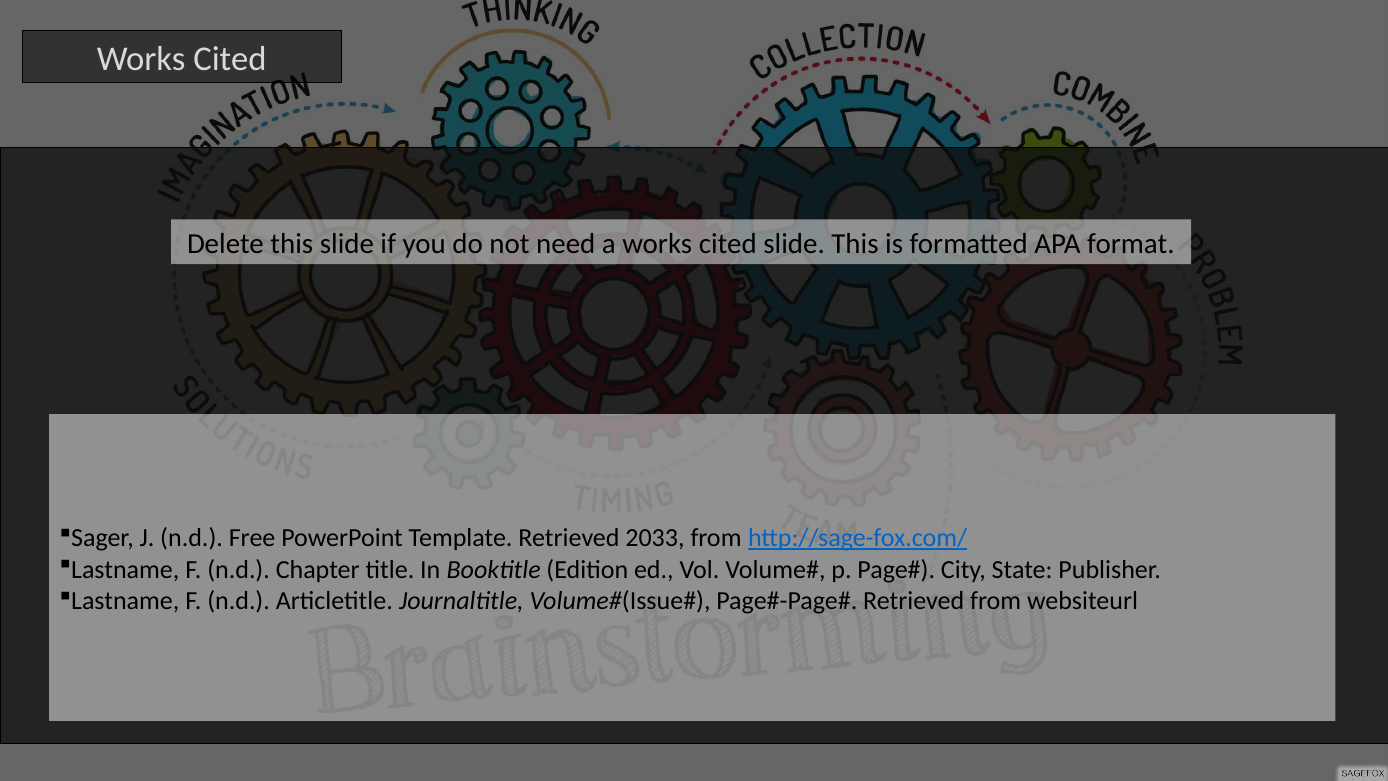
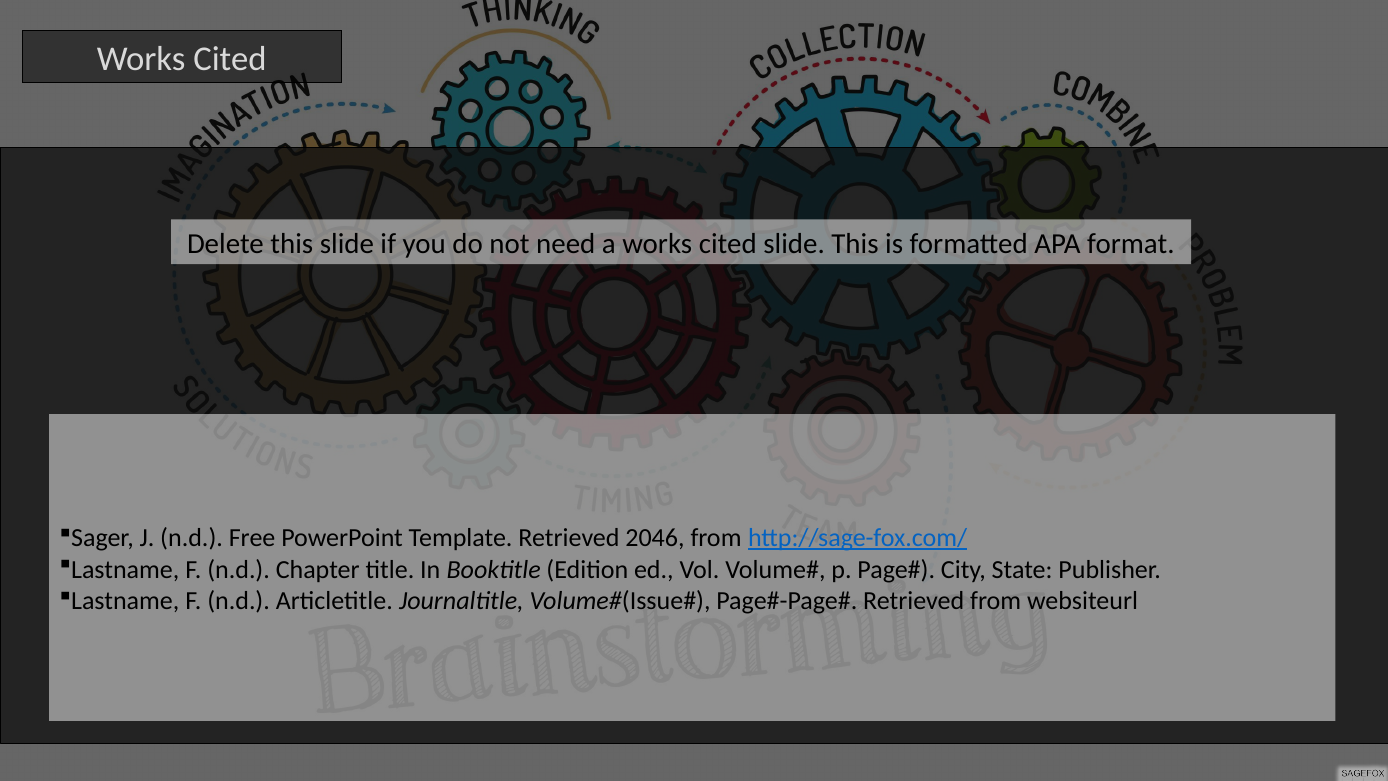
2033: 2033 -> 2046 (655, 538)
